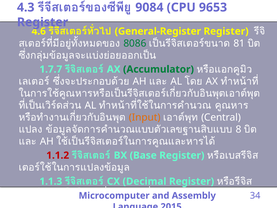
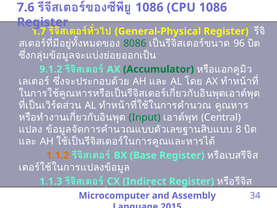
4.3: 4.3 -> 7.6 (26, 7)
9084: 9084 -> 1086 (149, 7)
CPU 9653: 9653 -> 1086 (213, 7)
4.6: 4.6 -> 1.7 (39, 31)
General-Register: General-Register -> General-Physical (158, 31)
81: 81 -> 96 (239, 43)
1.7.7: 1.7.7 -> 9.1.2 (51, 69)
Input colour: orange -> green (145, 117)
1.1.2 colour: red -> orange (58, 155)
Decimal: Decimal -> Indirect (144, 181)
